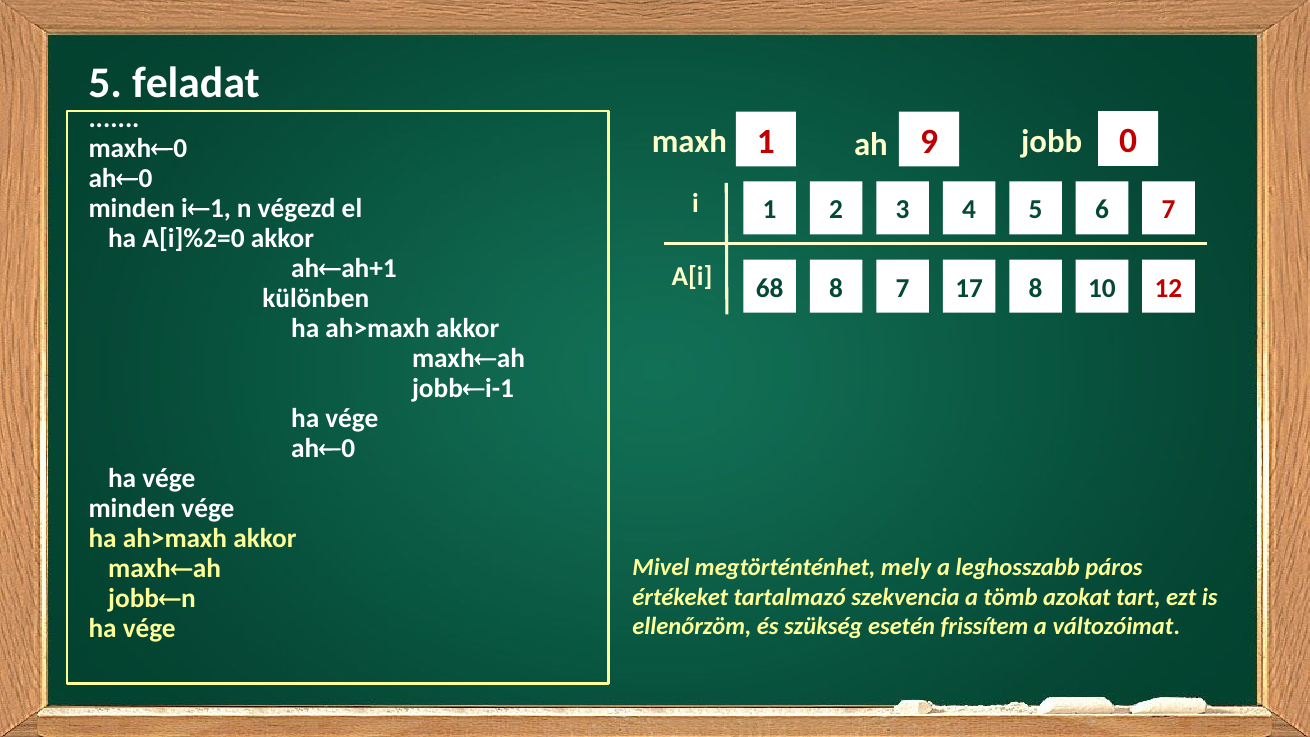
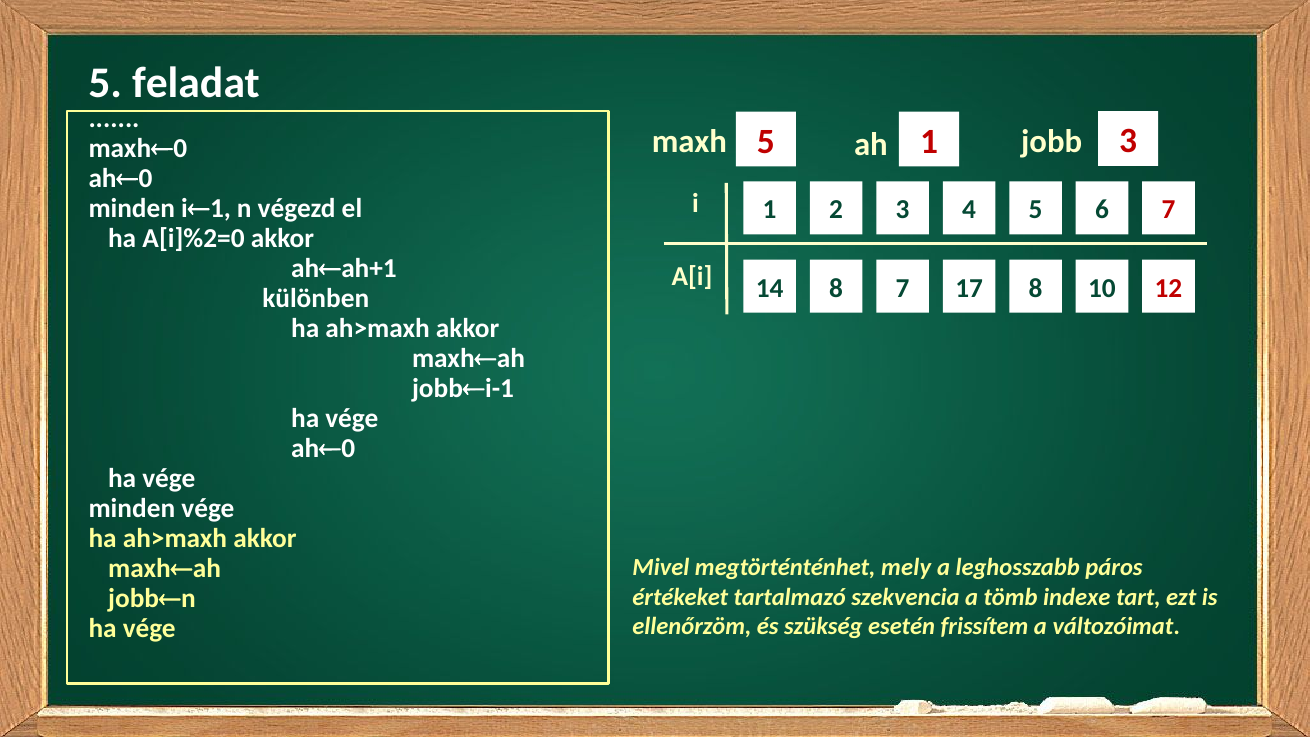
maxh 1: 1 -> 5 (766, 141)
ah 9: 9 -> 1 (929, 141)
jobb 0: 0 -> 3 (1128, 141)
68: 68 -> 14 (770, 288)
azokat: azokat -> indexe (1077, 597)
